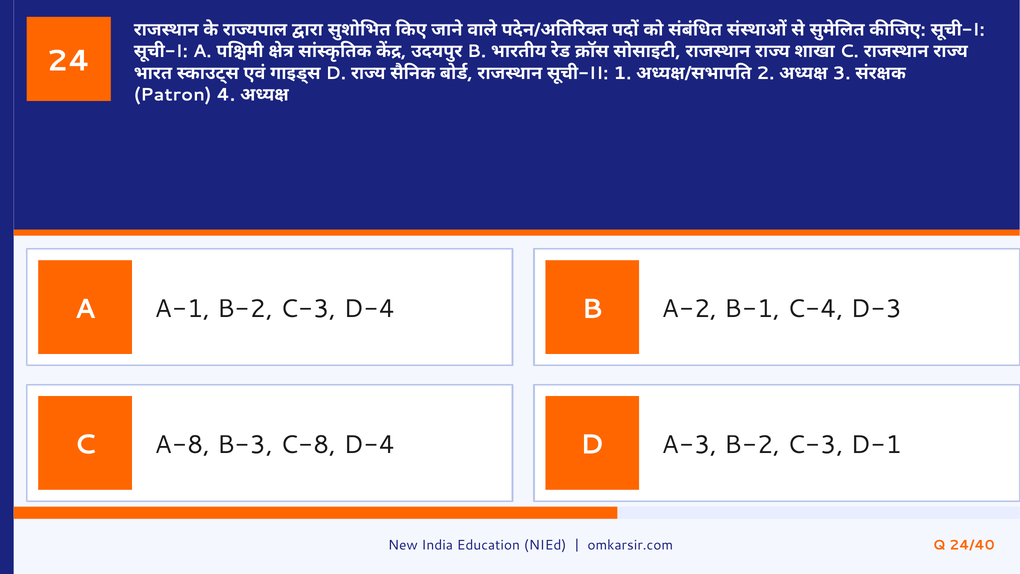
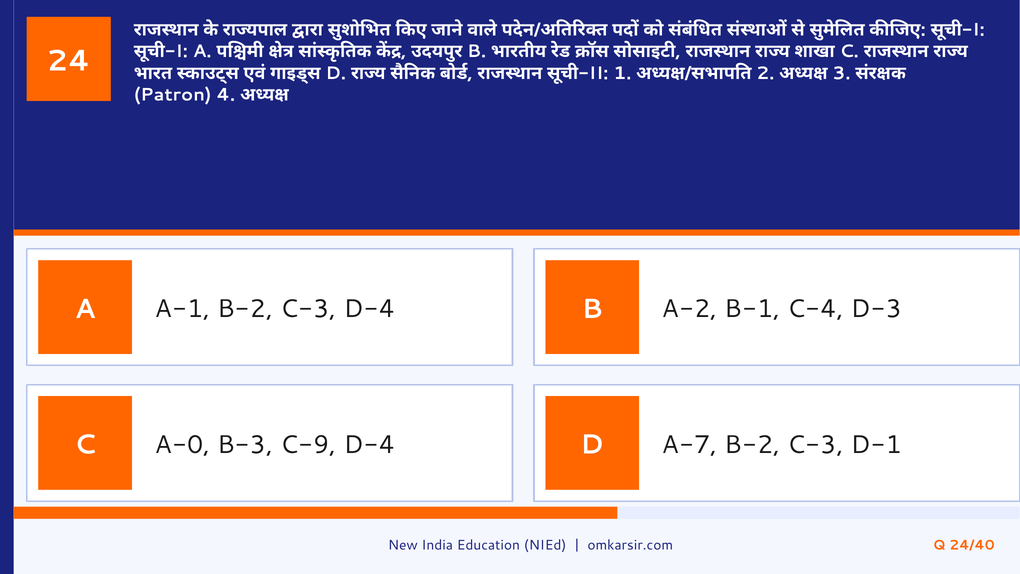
A-8: A-8 -> A-0 (183, 445)
C-8: C-8 -> C-9 (308, 445)
A-3: A-3 -> A-7 (690, 445)
